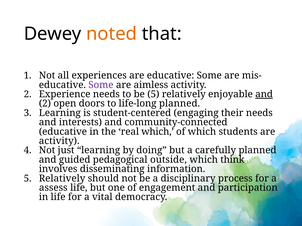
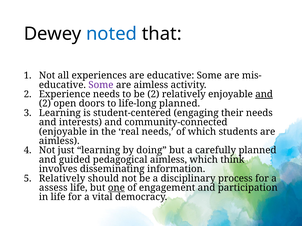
noted colour: orange -> blue (112, 34)
be 5: 5 -> 2 (153, 94)
educative: educative -> enjoyable (63, 132)
real which: which -> needs (158, 132)
activity: activity -> aimless (59, 141)
pedagogical outside: outside -> aimless (169, 160)
one underline: none -> present (116, 188)
